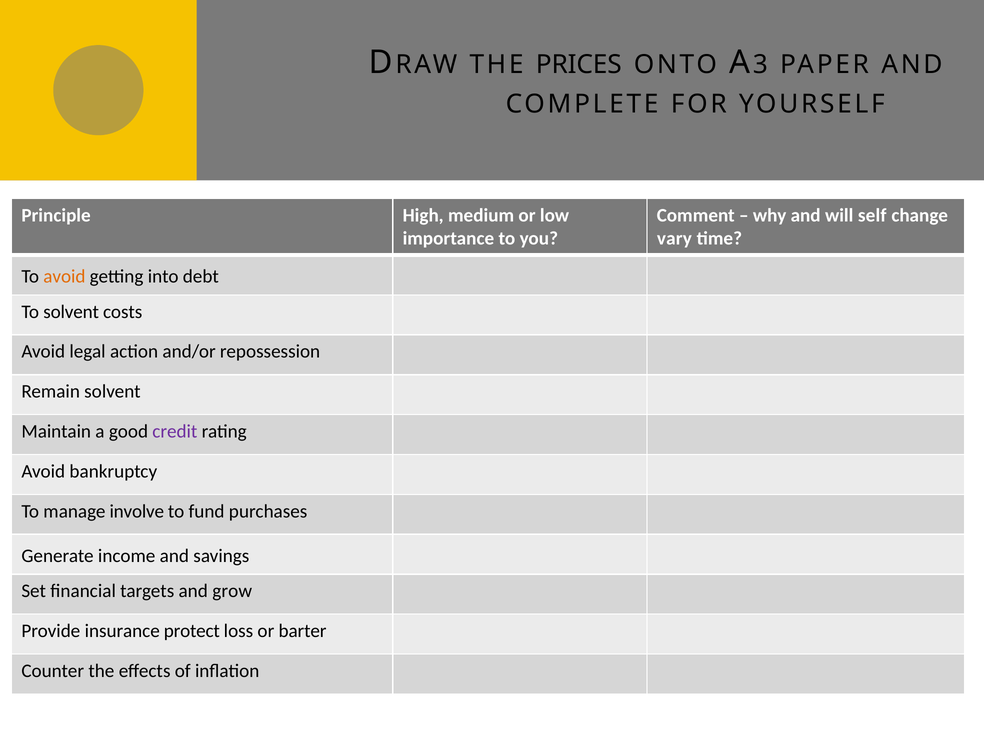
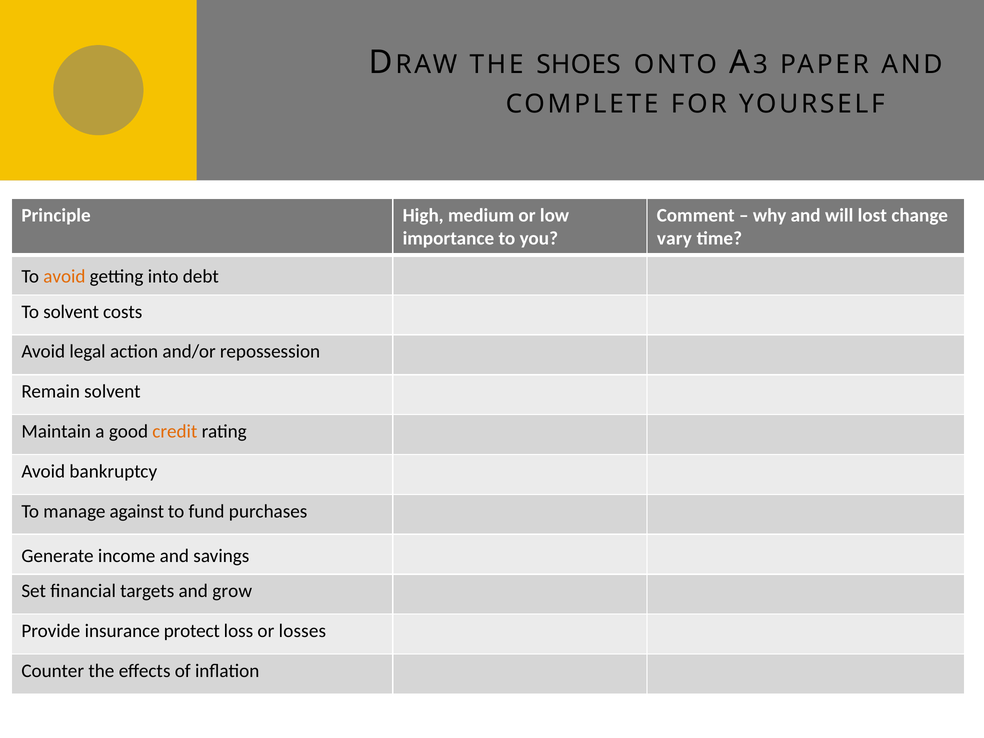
PRICES: PRICES -> SHOES (579, 65)
self: self -> lost (872, 215)
credit colour: purple -> orange (175, 431)
involve: involve -> against (137, 511)
barter: barter -> losses (302, 631)
